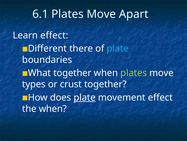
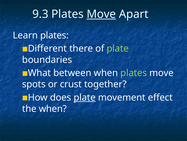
6.1: 6.1 -> 9.3 (40, 14)
Move underline: none -> present (101, 14)
Learn effect: effect -> plates (54, 35)
plate colour: light blue -> light green (118, 48)
together: together -> between (72, 73)
types: types -> spots (34, 84)
